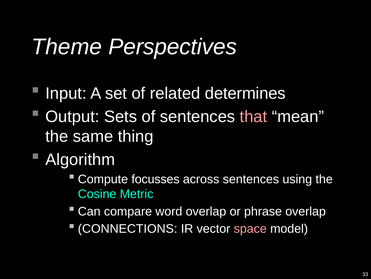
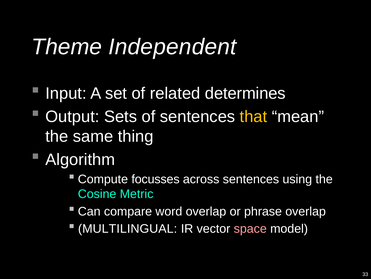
Perspectives: Perspectives -> Independent (172, 47)
that colour: pink -> yellow (253, 116)
CONNECTIONS: CONNECTIONS -> MULTILINGUAL (128, 228)
